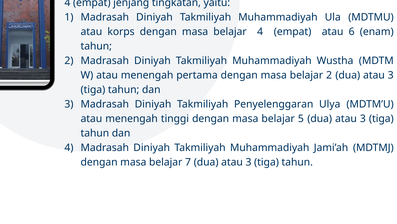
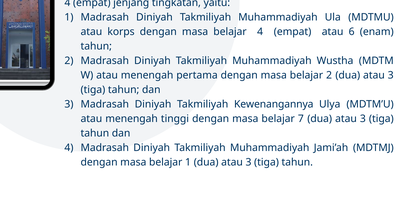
Penyelenggaran: Penyelenggaran -> Kewenangannya (274, 104)
5: 5 -> 7 (301, 118)
7: 7 -> 1 (188, 162)
